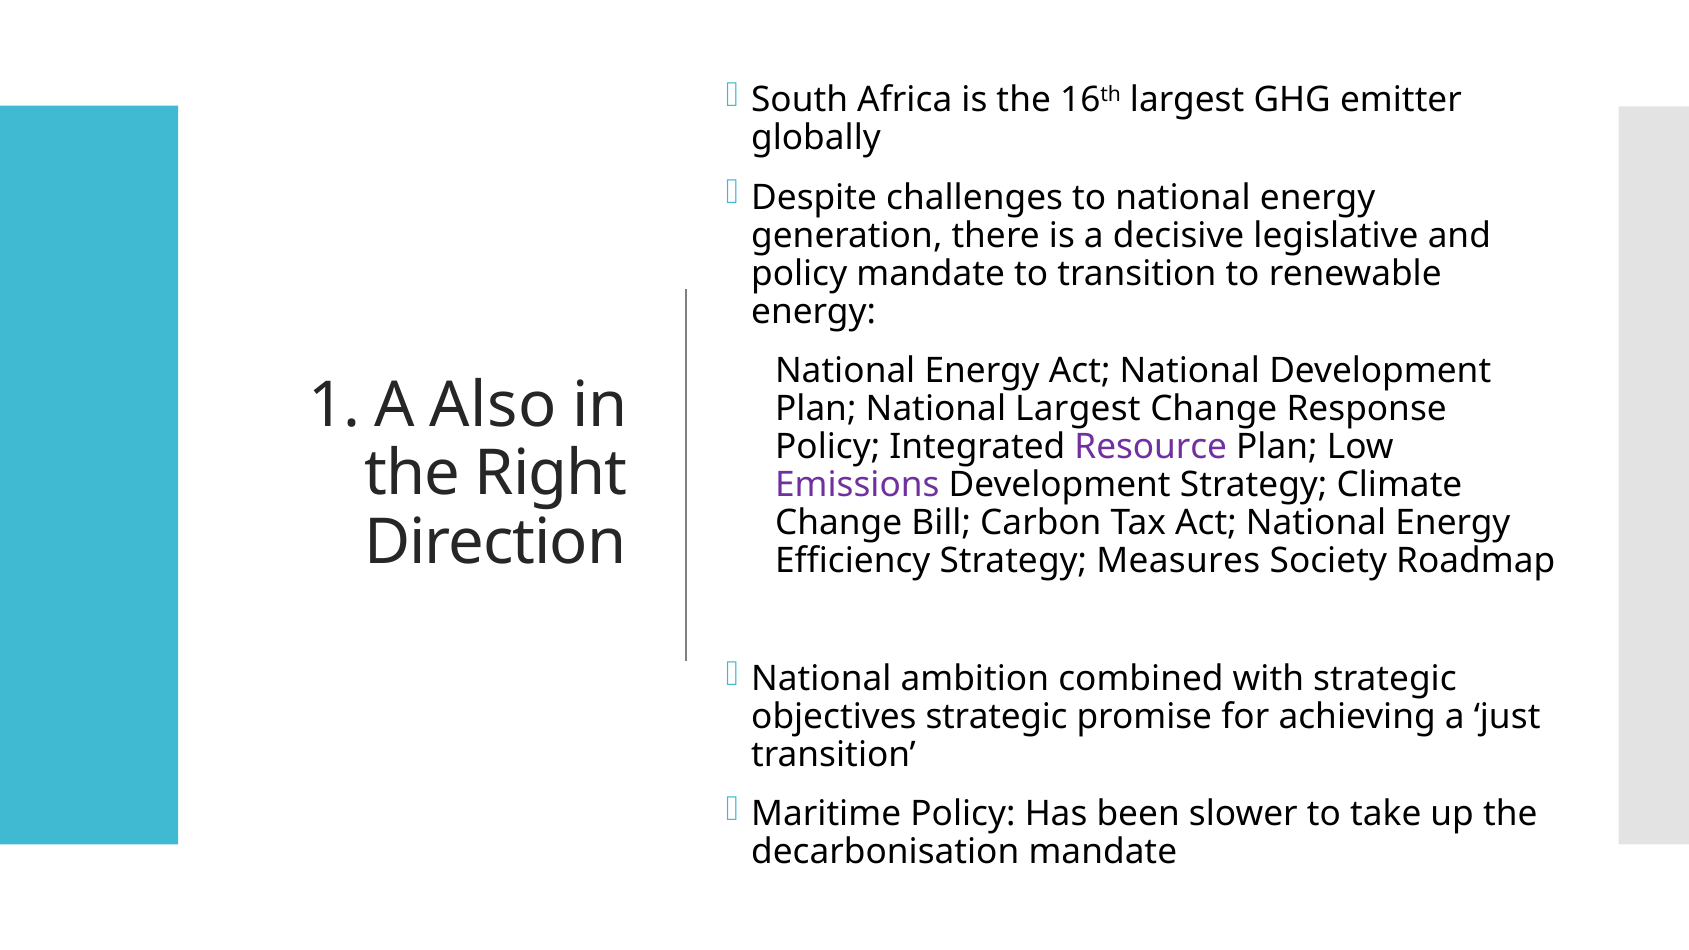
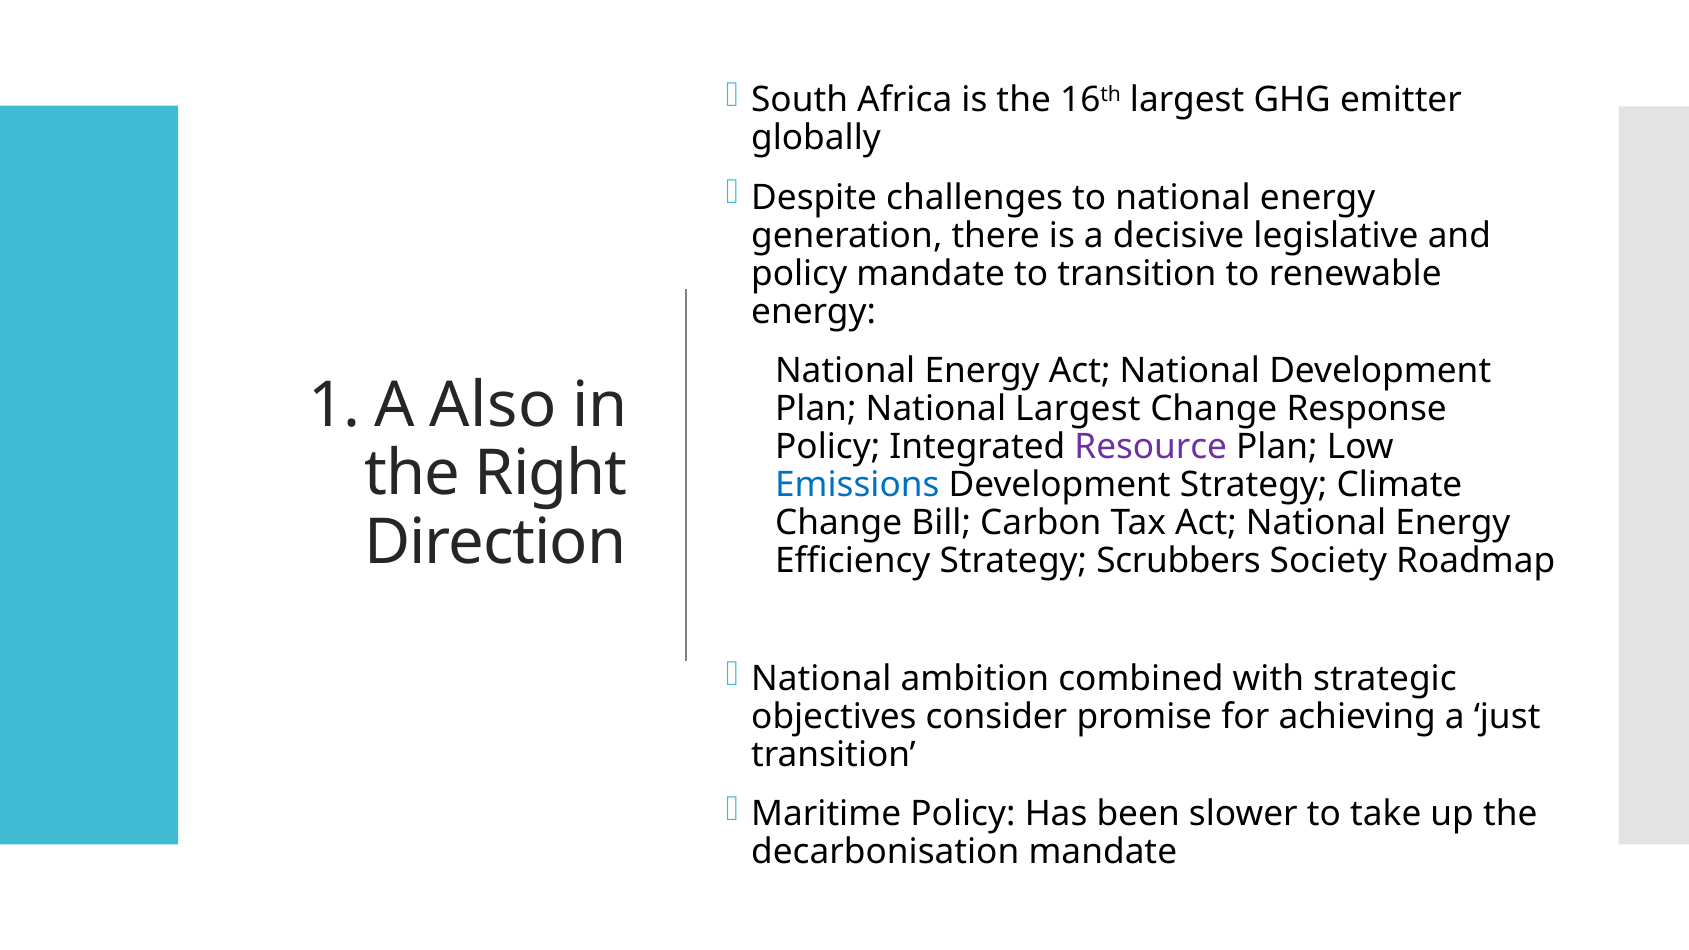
Emissions colour: purple -> blue (857, 485)
Measures: Measures -> Scrubbers (1179, 561)
objectives strategic: strategic -> consider (996, 717)
